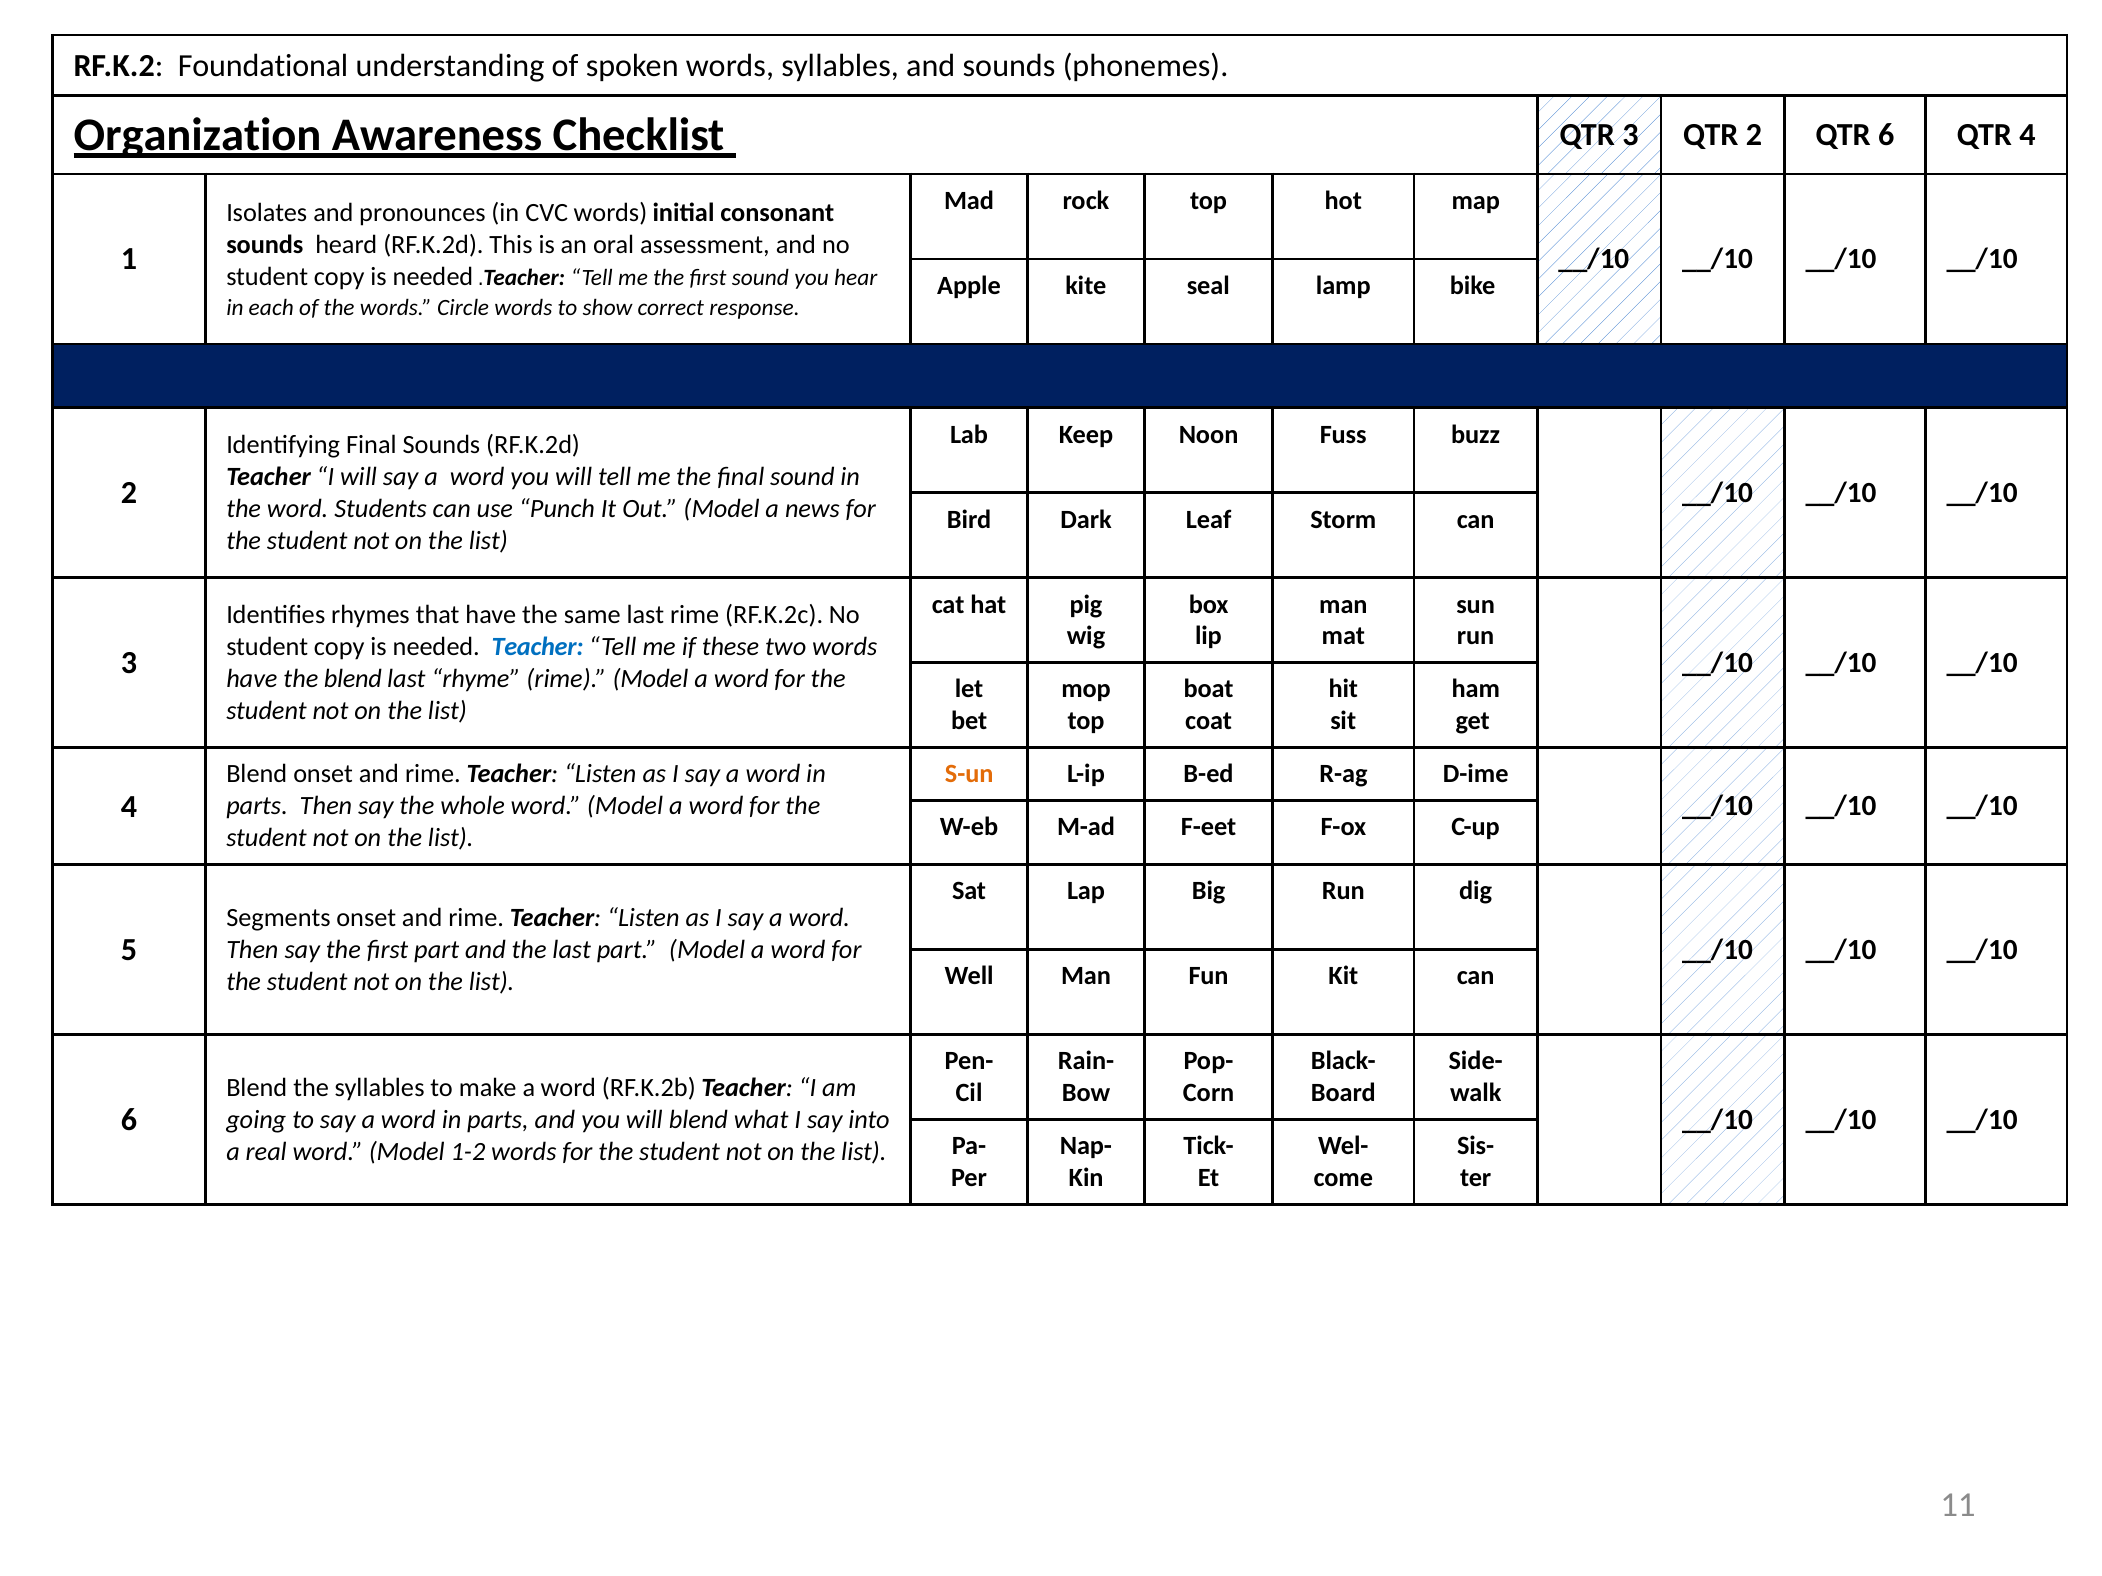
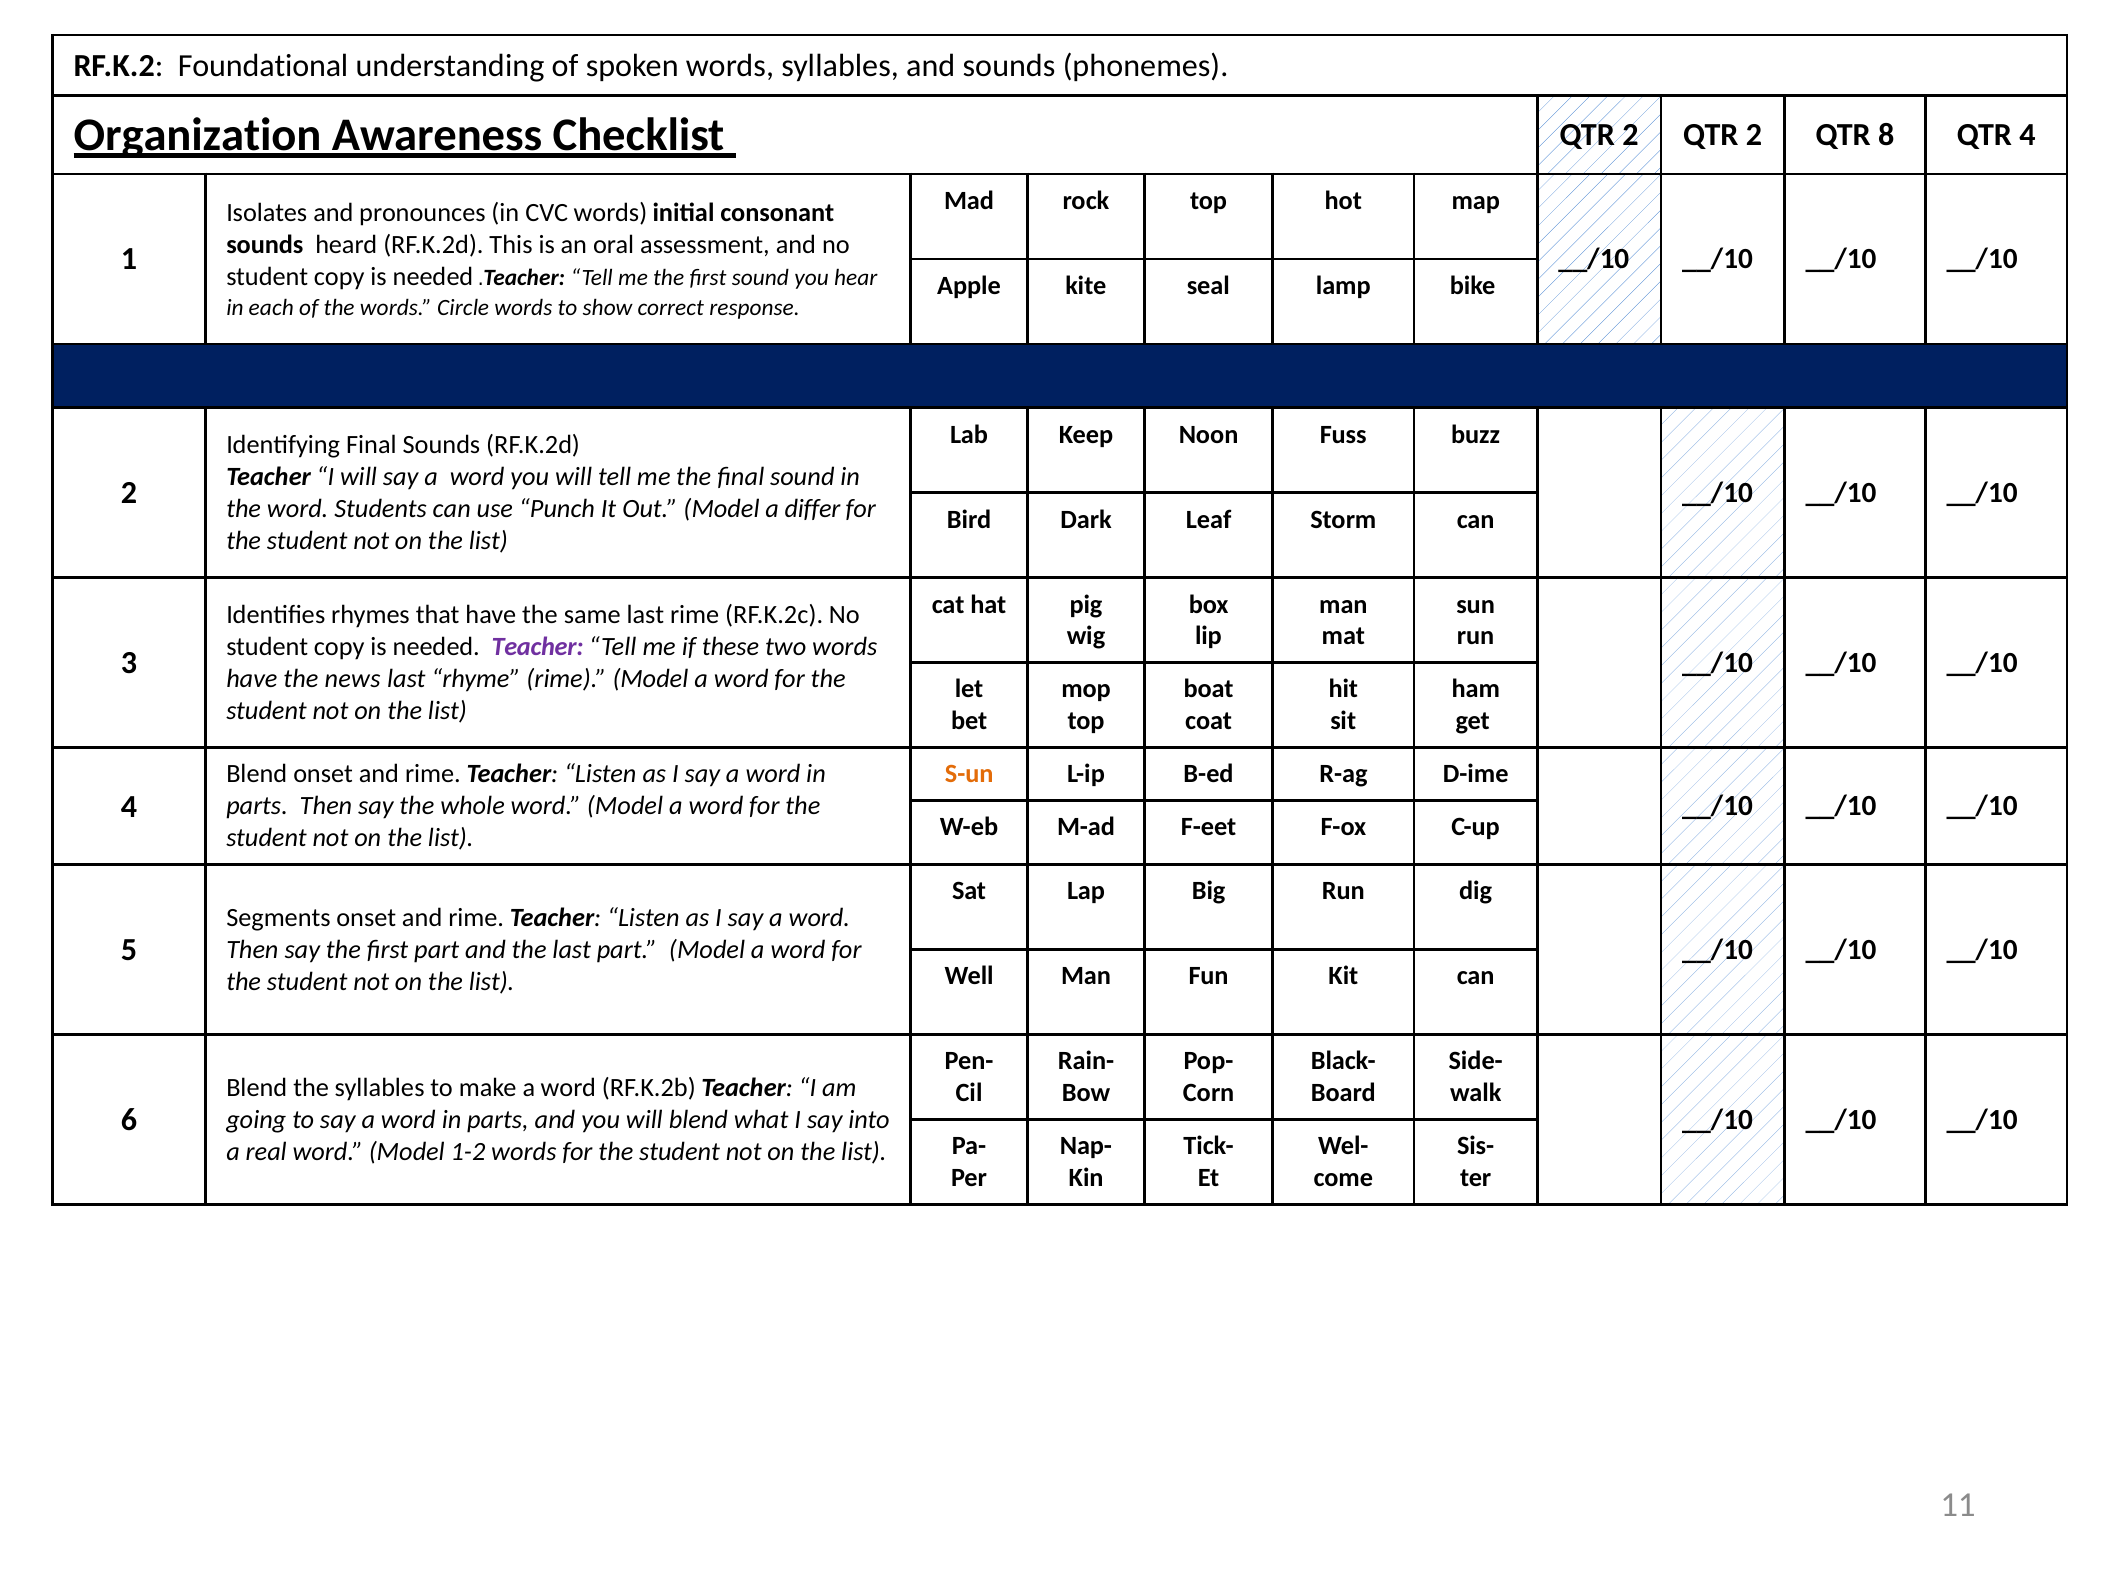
Checklist QTR 3: 3 -> 2 (1630, 135)
QTR 6: 6 -> 8 (1886, 135)
news: news -> differ (813, 509)
Teacher colour: blue -> purple (538, 647)
the blend: blend -> news (353, 679)
